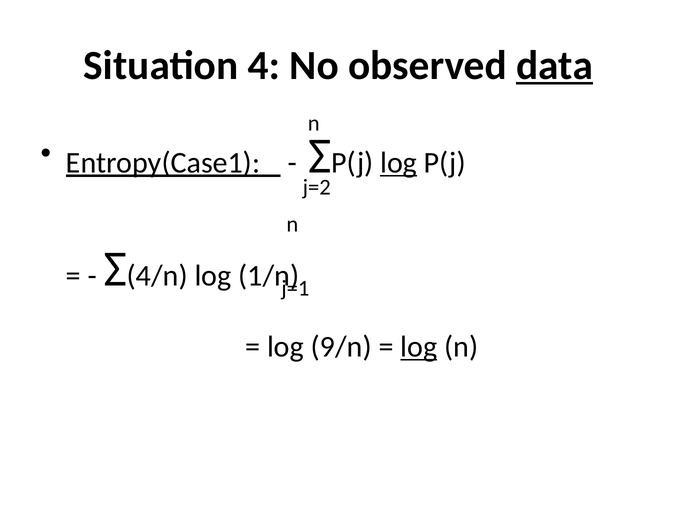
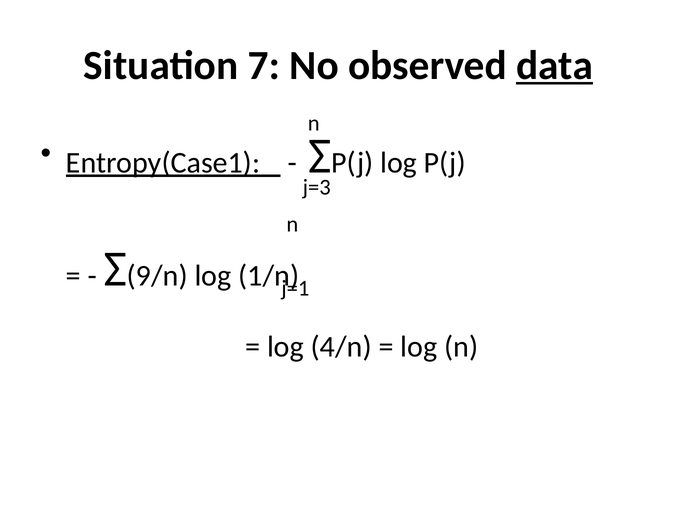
4: 4 -> 7 (264, 66)
log underline: present -> none (399, 163)
j=2: j=2 -> j=3 (317, 187)
4/n: 4/n -> 9/n (157, 276)
9/n: 9/n -> 4/n (341, 347)
log underline: present -> none (419, 347)
